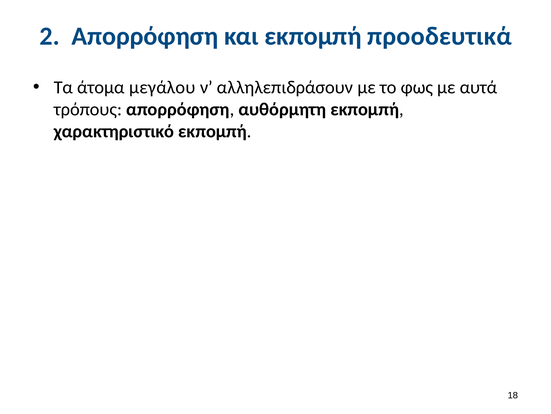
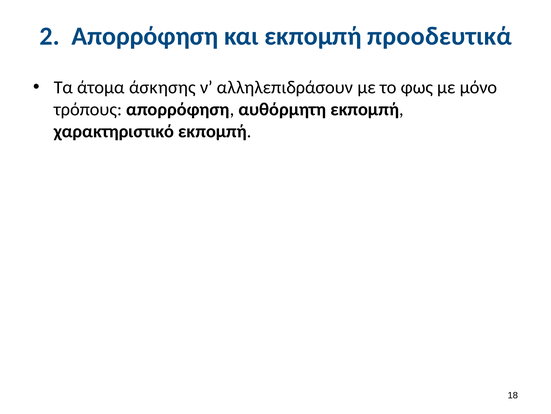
μεγάλου: μεγάλου -> άσκησης (162, 87)
αυτά: αυτά -> μόνο (478, 87)
